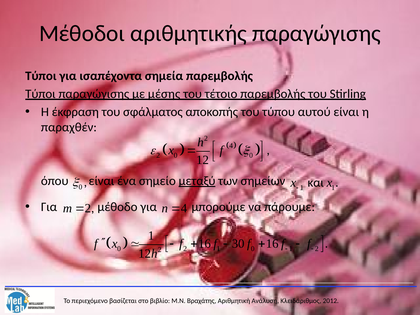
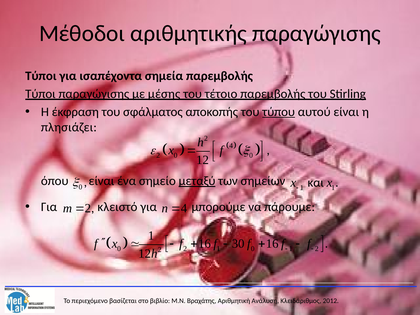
τύπου underline: none -> present (279, 112)
παραχθέν: παραχθέν -> πλησιάζει (69, 127)
μέθοδο: μέθοδο -> κλειστό (117, 207)
